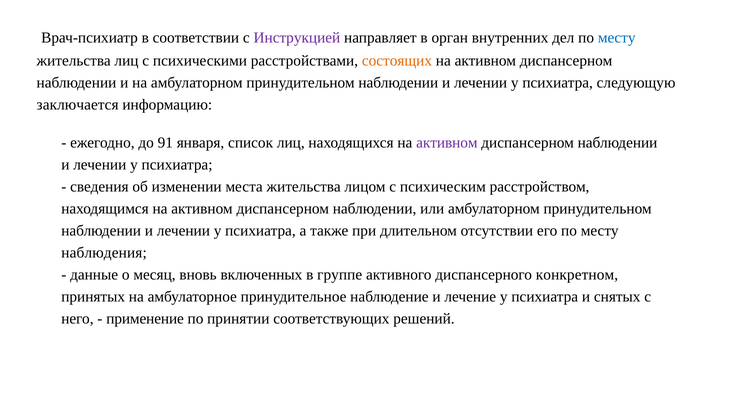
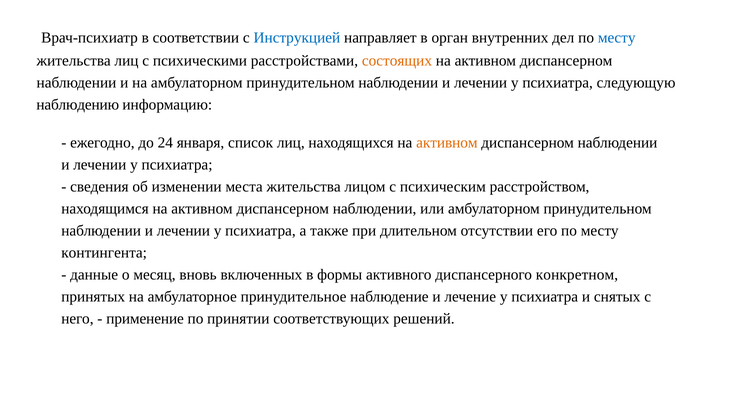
Инструкцией colour: purple -> blue (297, 38)
заключается: заключается -> наблюдению (78, 105)
91: 91 -> 24 (165, 143)
активном colour: purple -> orange (447, 143)
наблюдения: наблюдения -> контингента (104, 253)
группе: группе -> формы (340, 275)
